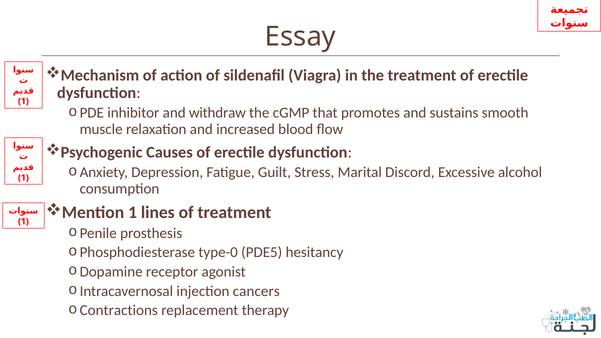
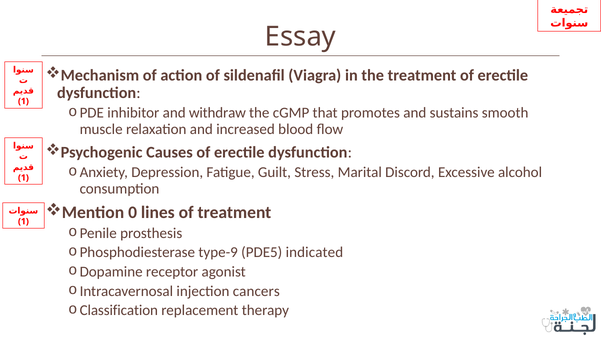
Mention 1: 1 -> 0 (133, 212)
type-0: type-0 -> type-9 (218, 252)
hesitancy: hesitancy -> indicated (314, 252)
Contractions: Contractions -> Classification (119, 311)
